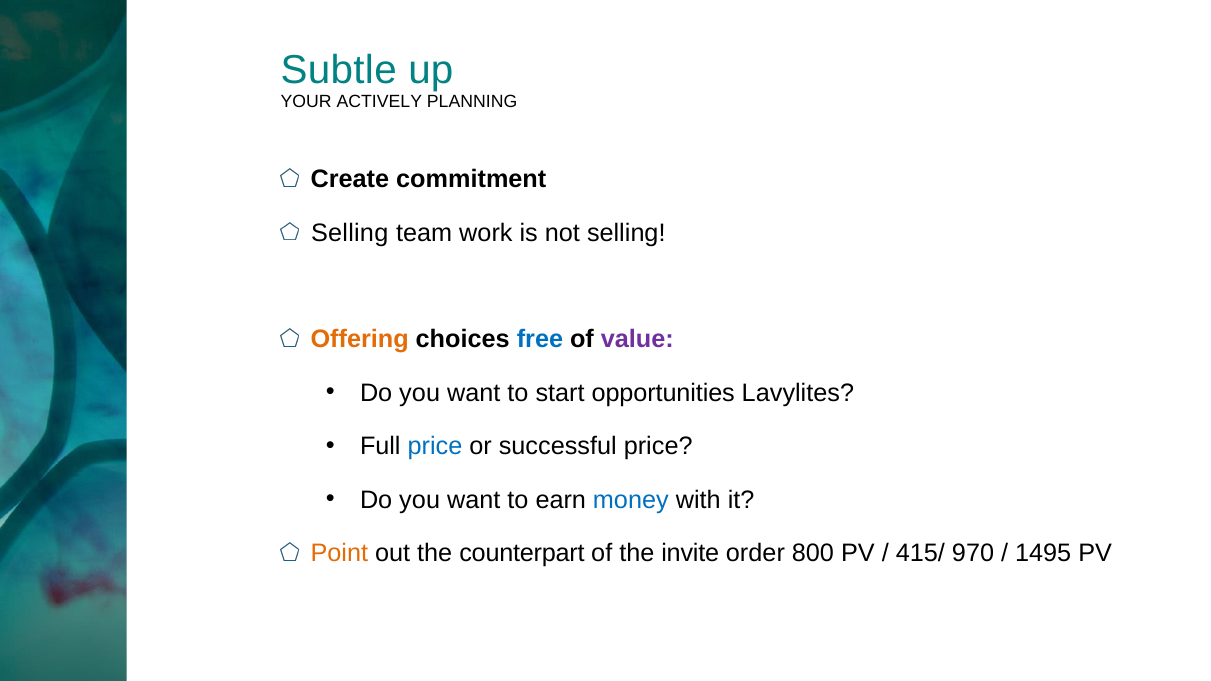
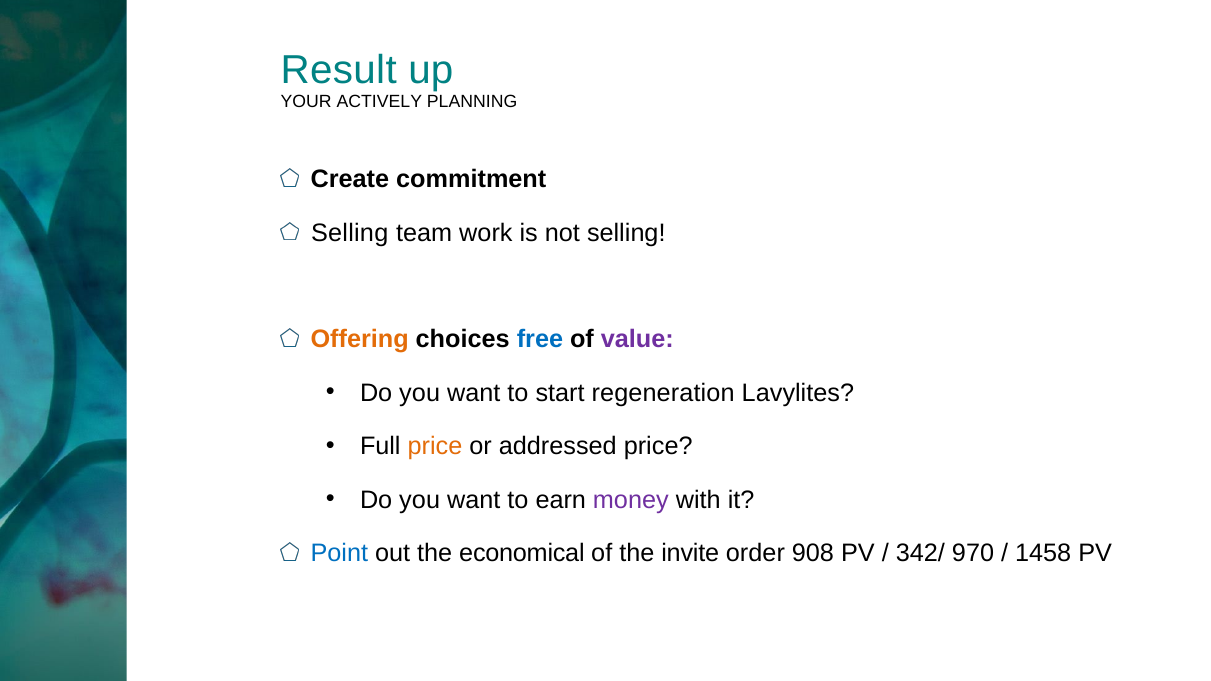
Subtle: Subtle -> Result (339, 70)
opportunities: opportunities -> regeneration (663, 393)
price colour: blue -> orange (435, 446)
successful: successful -> addressed (558, 446)
money colour: blue -> purple (631, 500)
Point colour: orange -> blue (339, 553)
counterpart: counterpart -> economical (522, 553)
800: 800 -> 908 (813, 553)
415/: 415/ -> 342/ (920, 553)
1495: 1495 -> 1458 (1043, 553)
